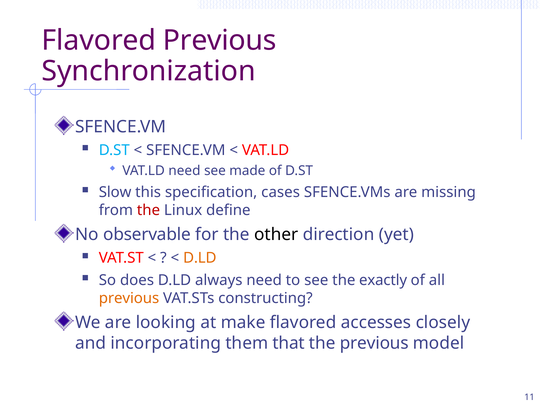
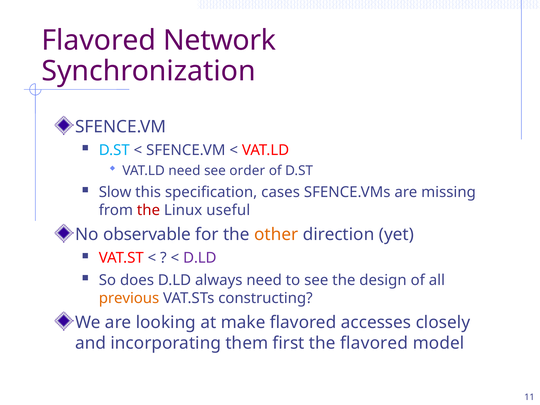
Flavored Previous: Previous -> Network (220, 40)
made: made -> order (247, 171)
define: define -> useful (228, 210)
other colour: black -> orange (276, 234)
D.LD colour: orange -> purple (200, 258)
exactly: exactly -> design (383, 280)
that: that -> first (289, 343)
the previous: previous -> flavored (374, 343)
